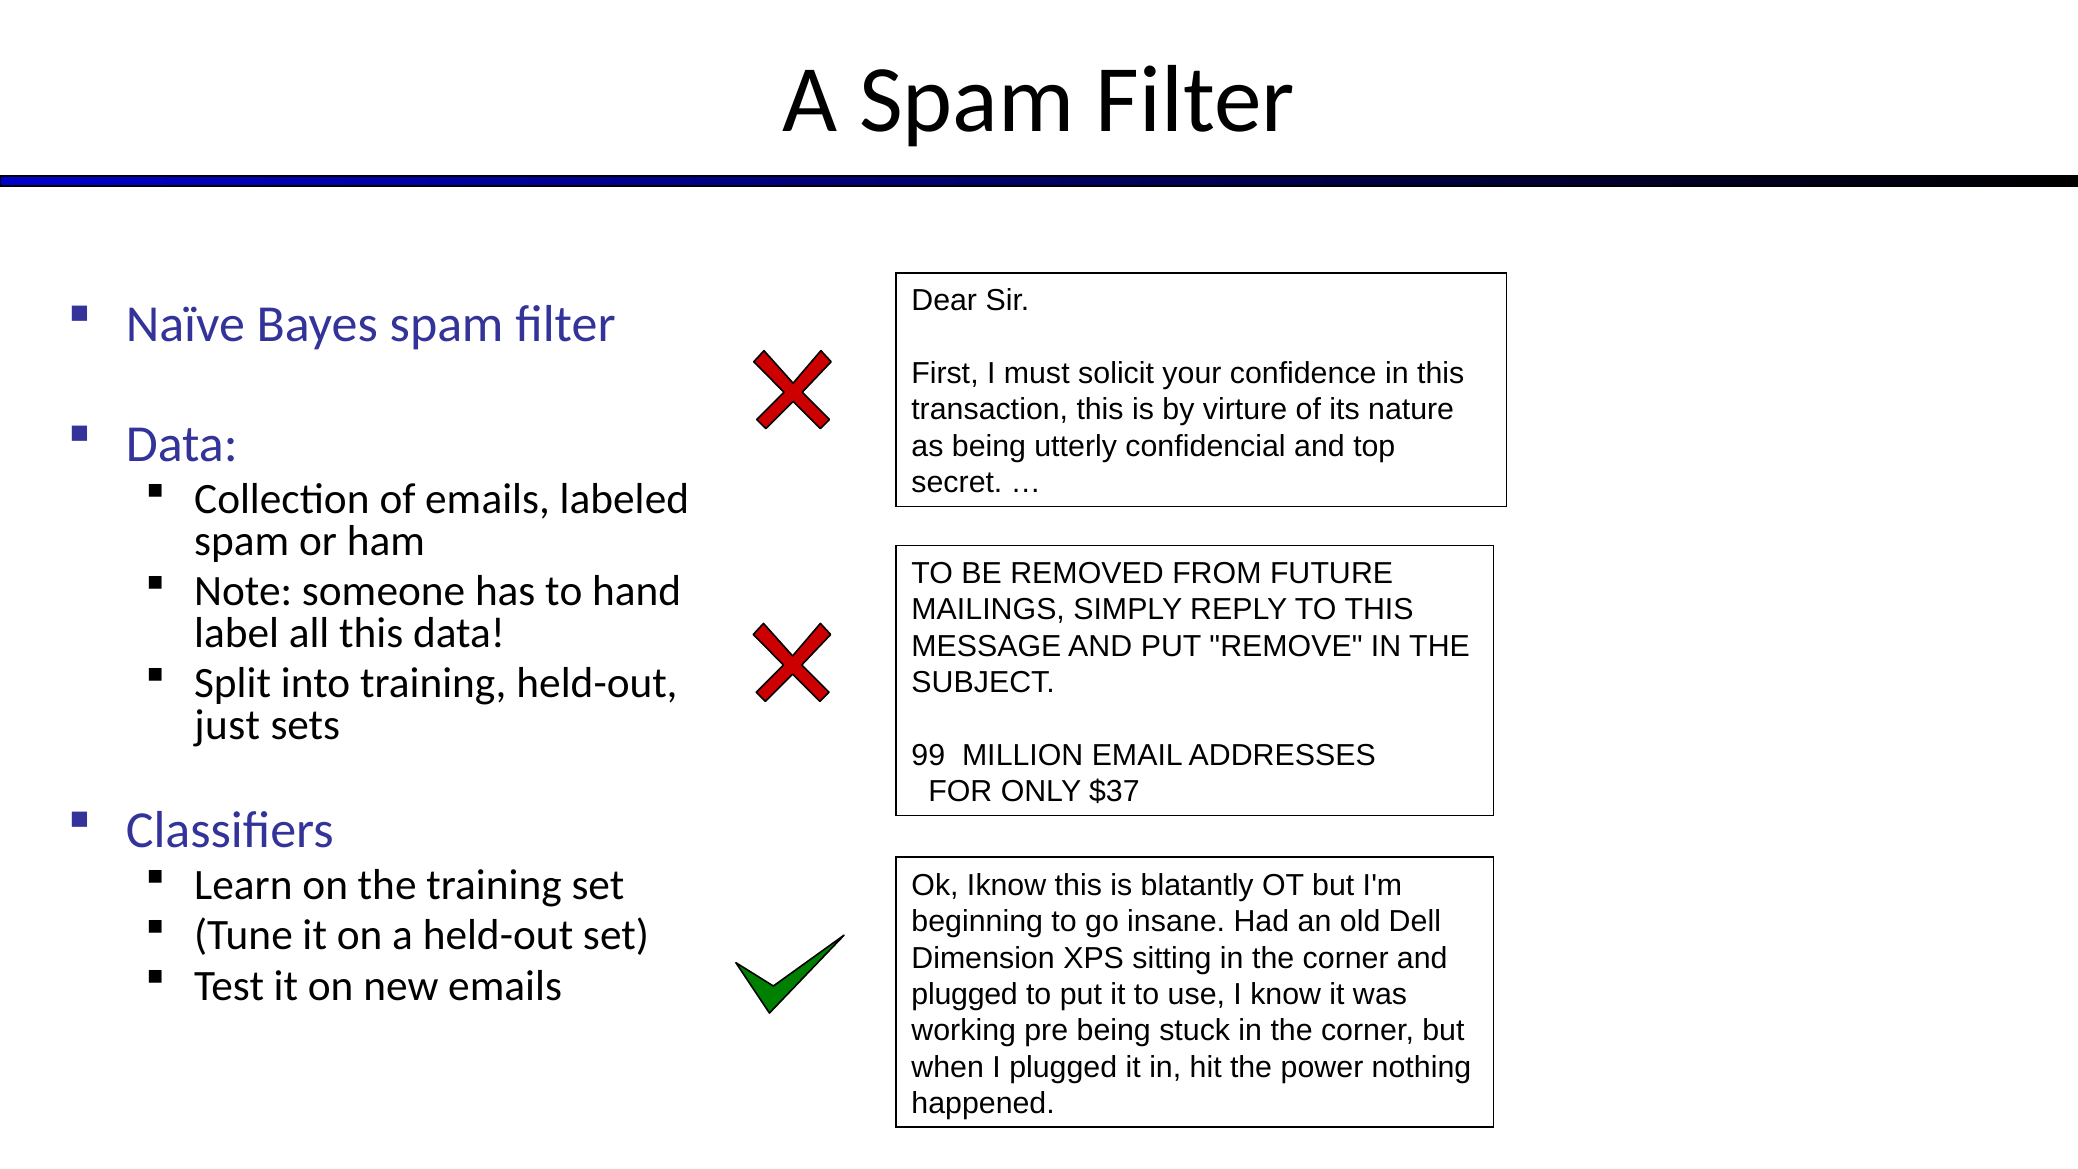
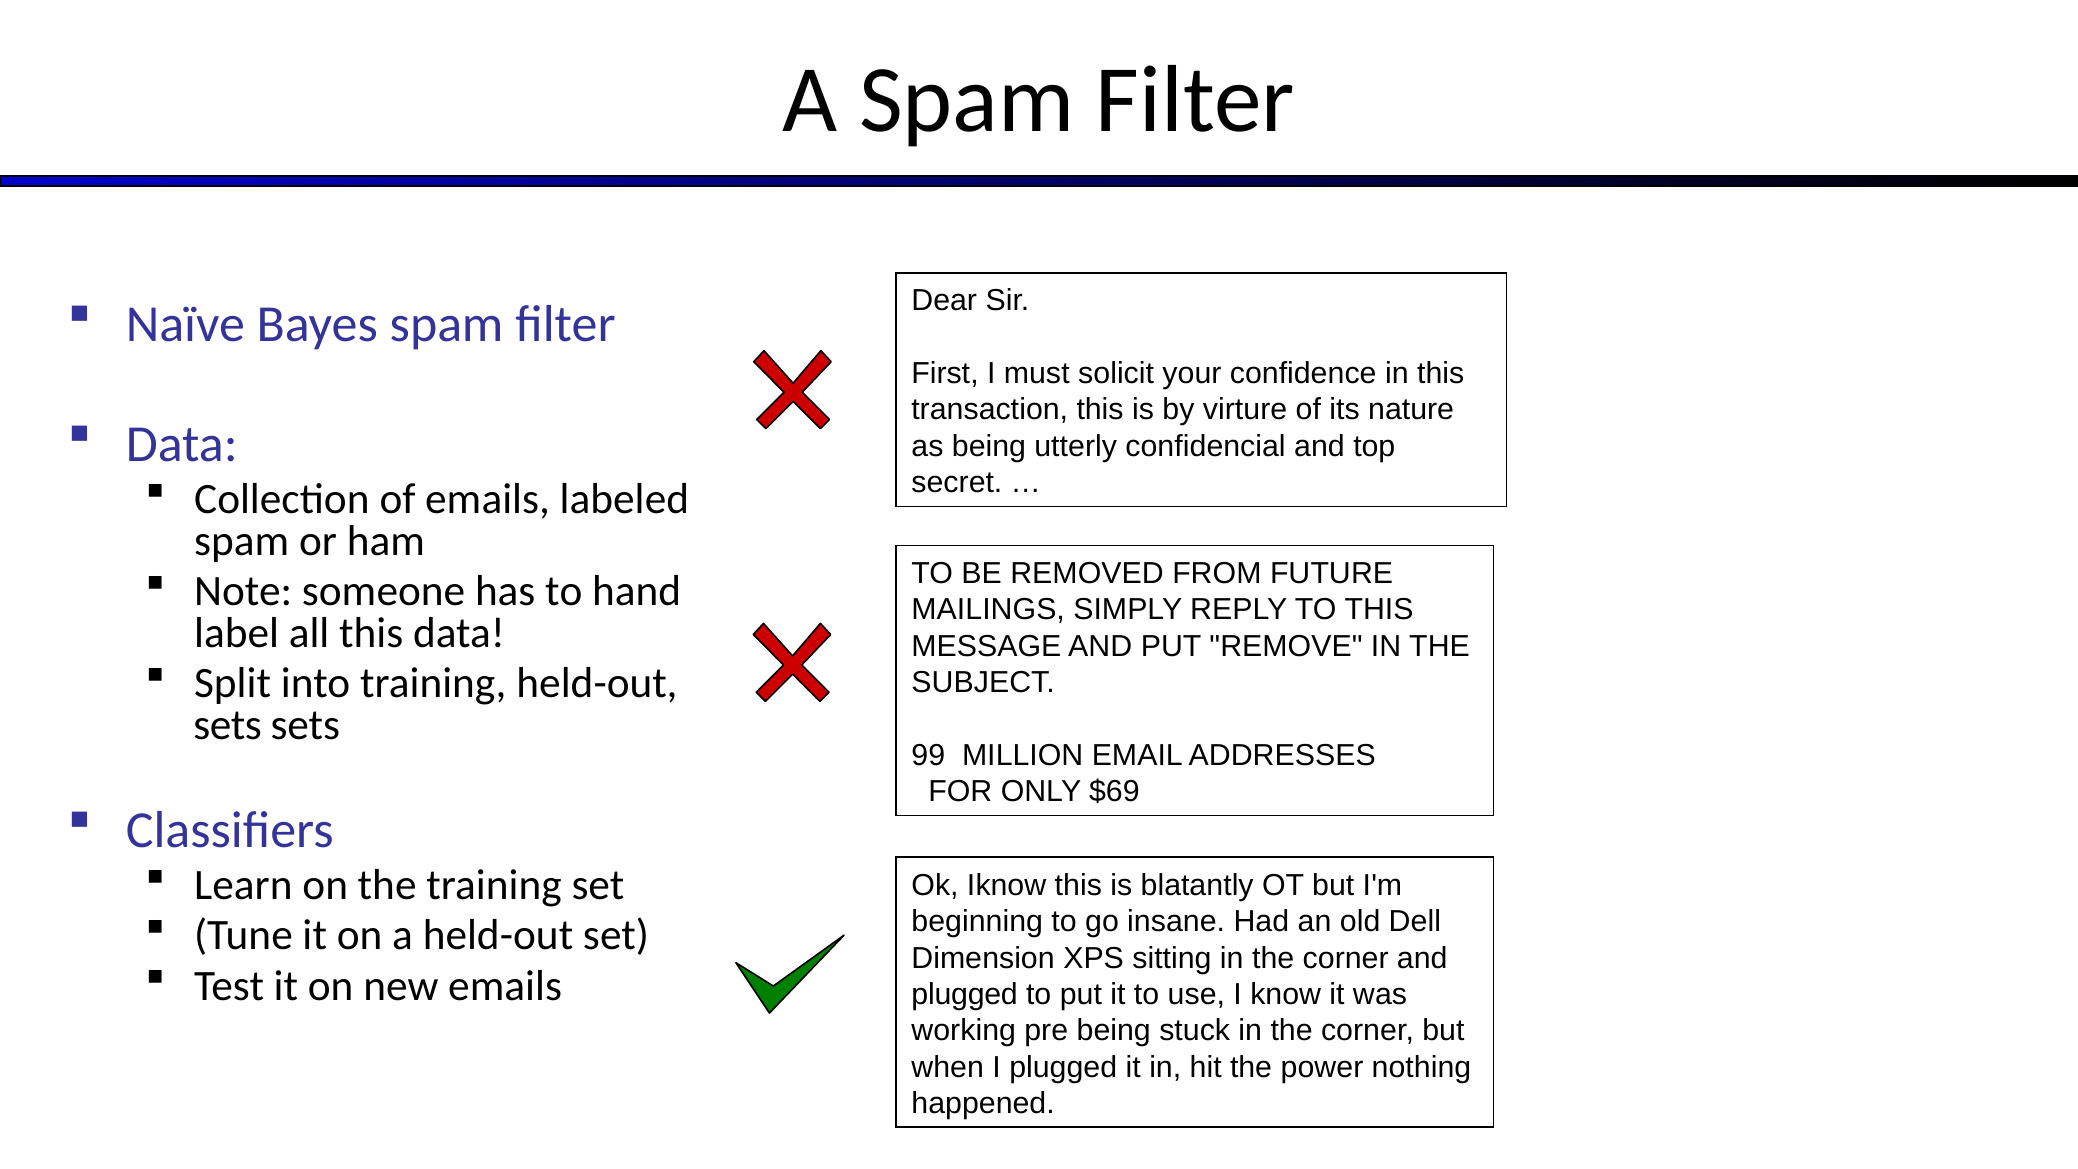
just: just -> sets (228, 725)
$37: $37 -> $69 (1114, 792)
